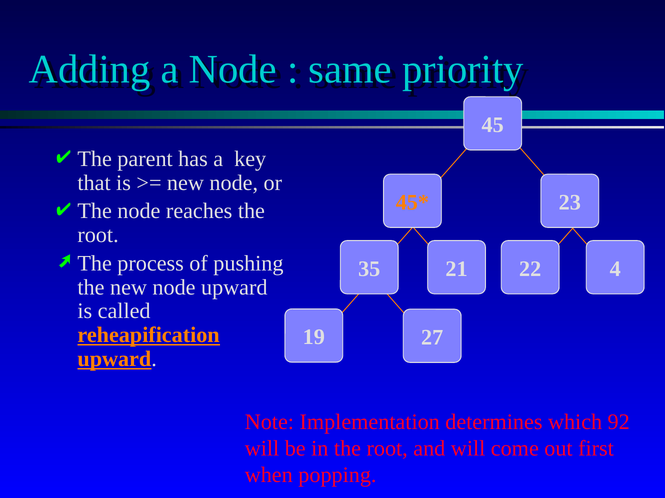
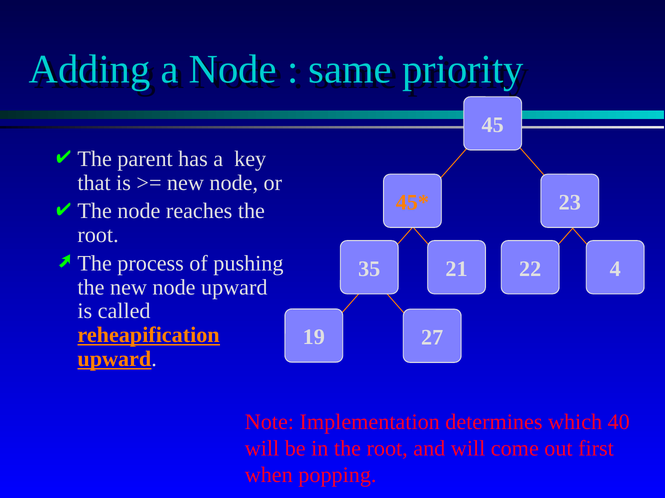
92: 92 -> 40 (619, 423)
